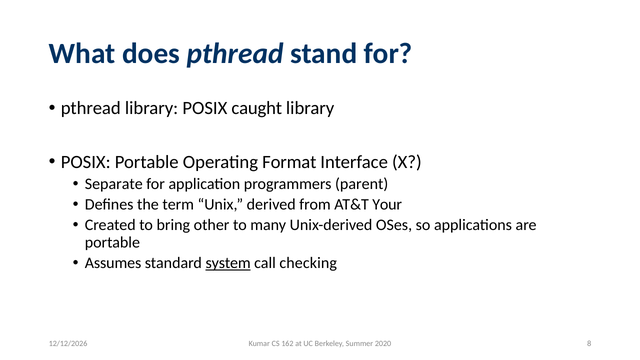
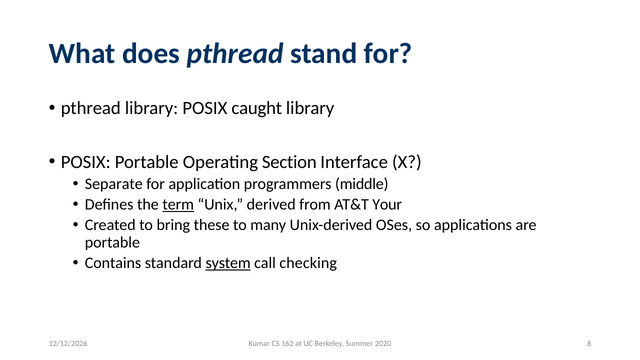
Format: Format -> Section (289, 162)
parent: parent -> middle (362, 184)
term underline: none -> present (178, 205)
other: other -> these (212, 225)
Assumes: Assumes -> Contains (113, 263)
